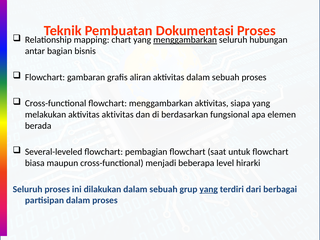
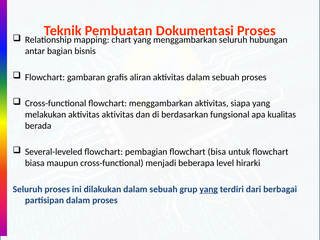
menggambarkan underline: present -> none (185, 40)
elemen: elemen -> kualitas (282, 115)
saat: saat -> bisa (217, 152)
